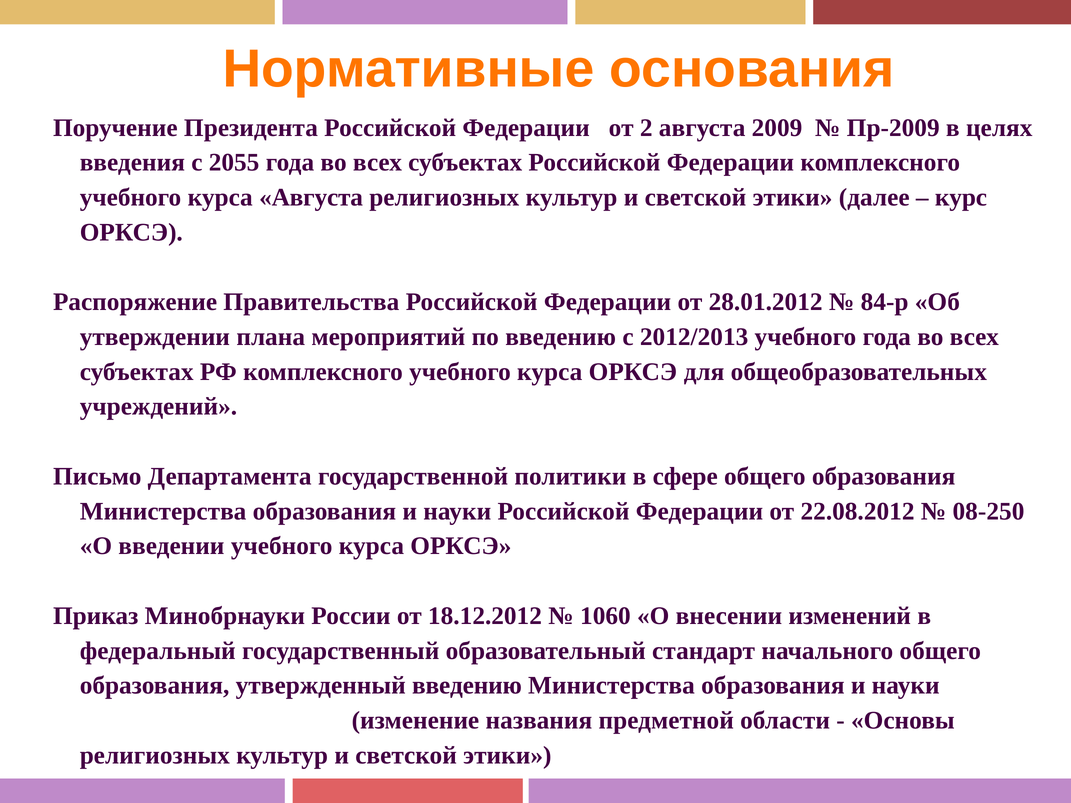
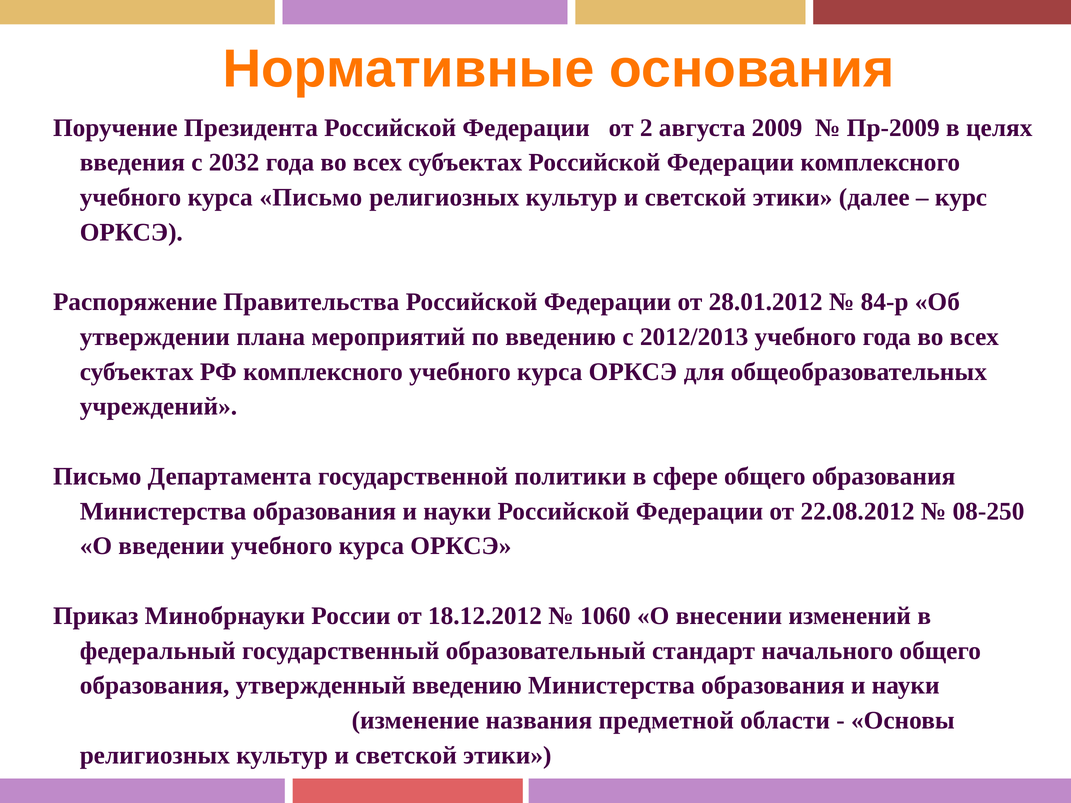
2055: 2055 -> 2032 (234, 163)
курса Августа: Августа -> Письмо (311, 198)
